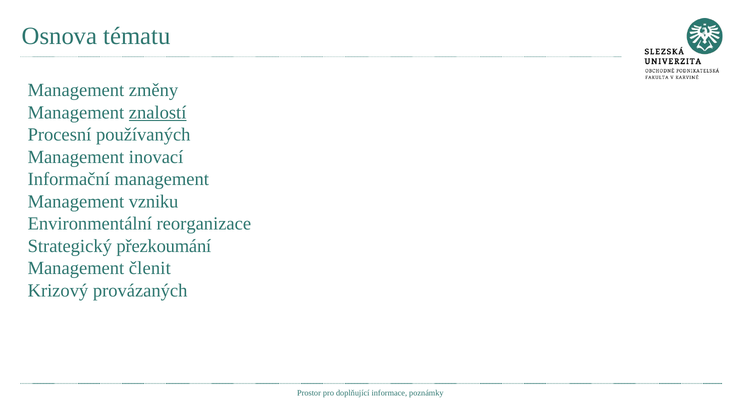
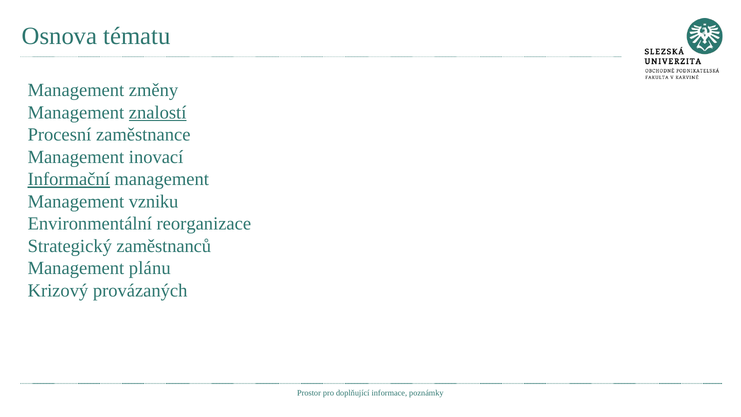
používaných: používaných -> zaměstnance (143, 135)
Informační underline: none -> present (69, 179)
přezkoumání: přezkoumání -> zaměstnanců (164, 246)
členit: členit -> plánu (150, 268)
